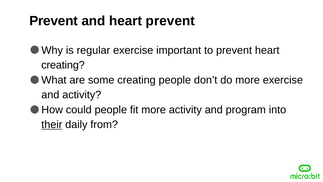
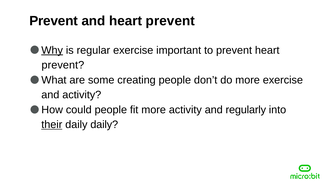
Why underline: none -> present (52, 50)
creating: creating -> prevent (63, 65)
program: program -> regularly (246, 110)
daily from: from -> daily (104, 124)
